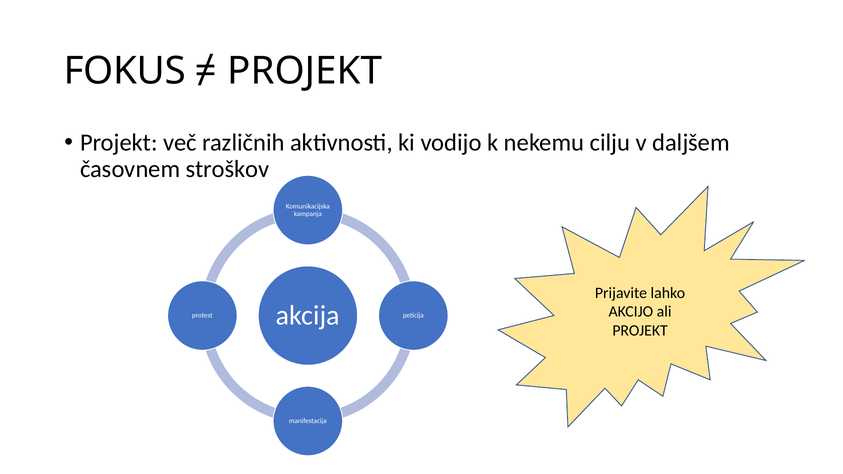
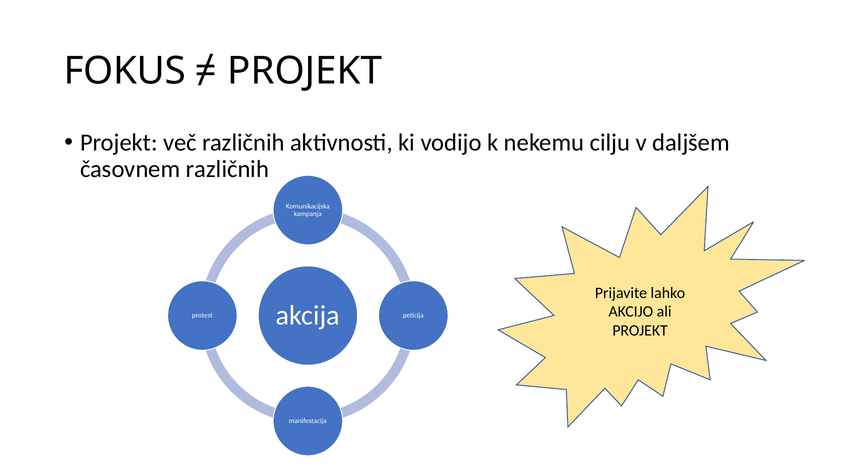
časovnem stroškov: stroškov -> različnih (227, 169)
